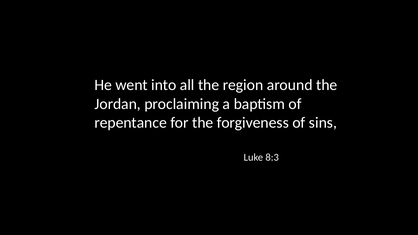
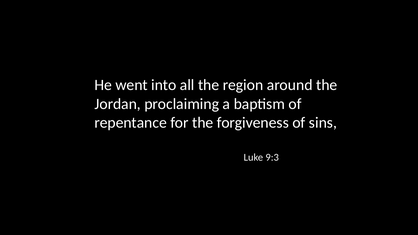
8:3: 8:3 -> 9:3 (272, 157)
